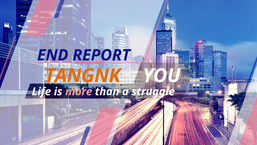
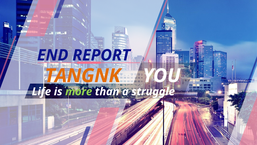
more colour: pink -> light green (79, 91)
